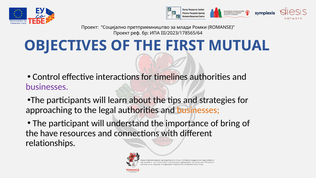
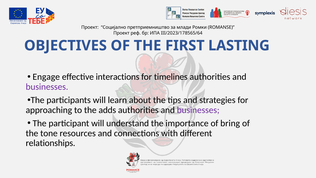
MUTUAL: MUTUAL -> LASTING (239, 46)
Control: Control -> Engage (46, 77)
legal: legal -> adds (107, 110)
businesses colour: orange -> purple (198, 110)
have: have -> tone (49, 133)
